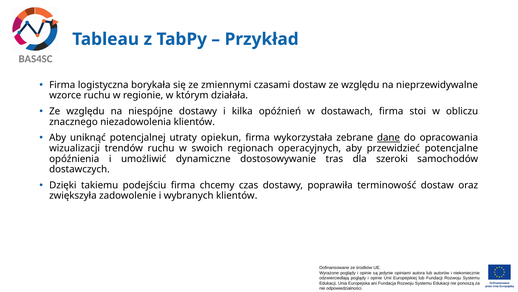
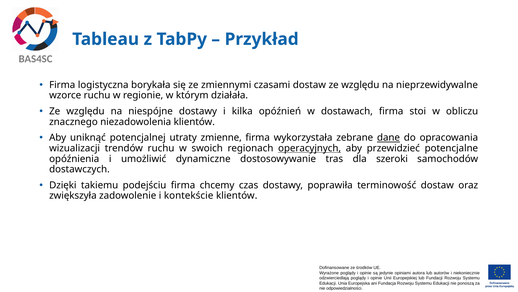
opiekun: opiekun -> zmienne (221, 137)
operacyjnych underline: none -> present (310, 148)
wybranych: wybranych -> kontekście (189, 195)
